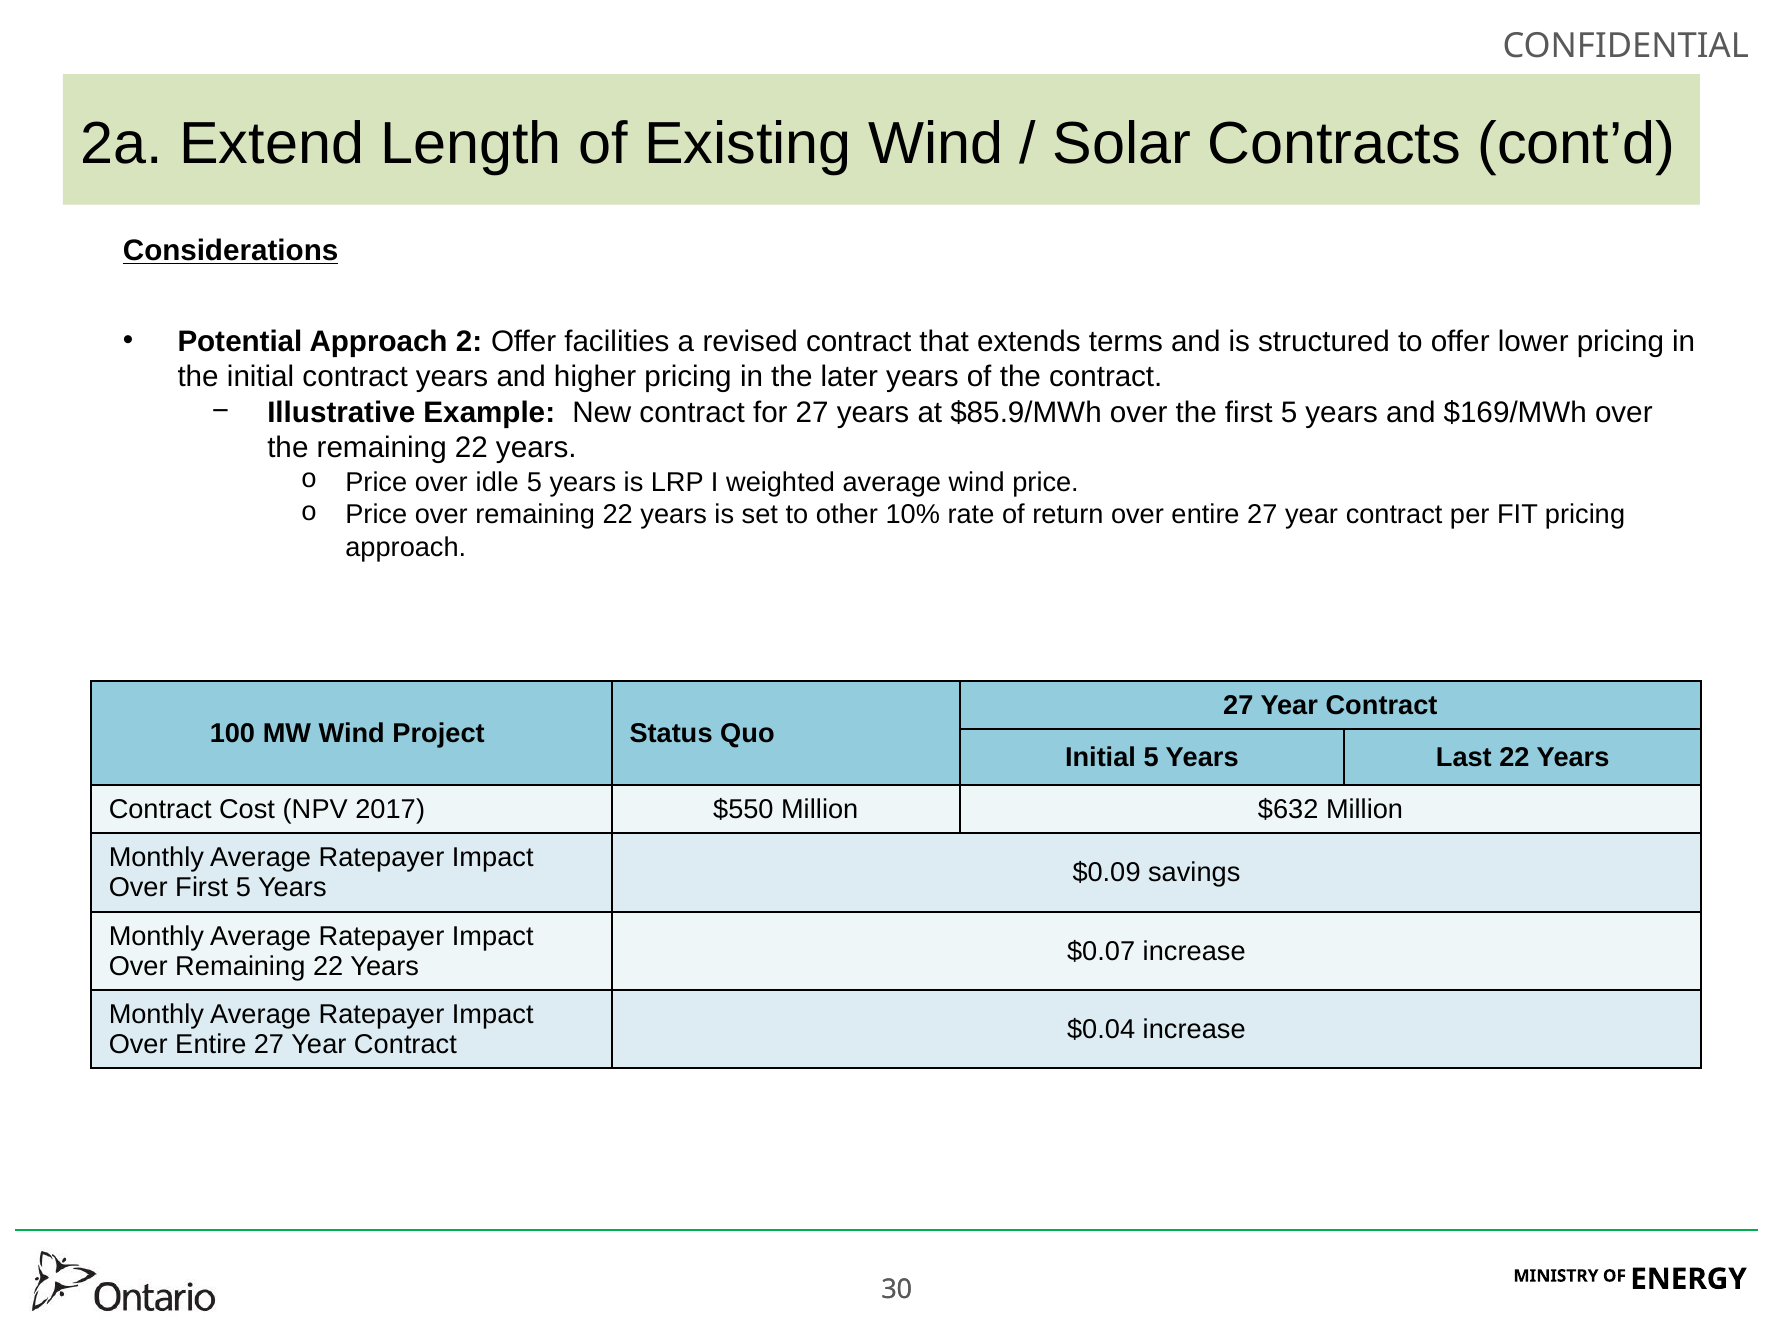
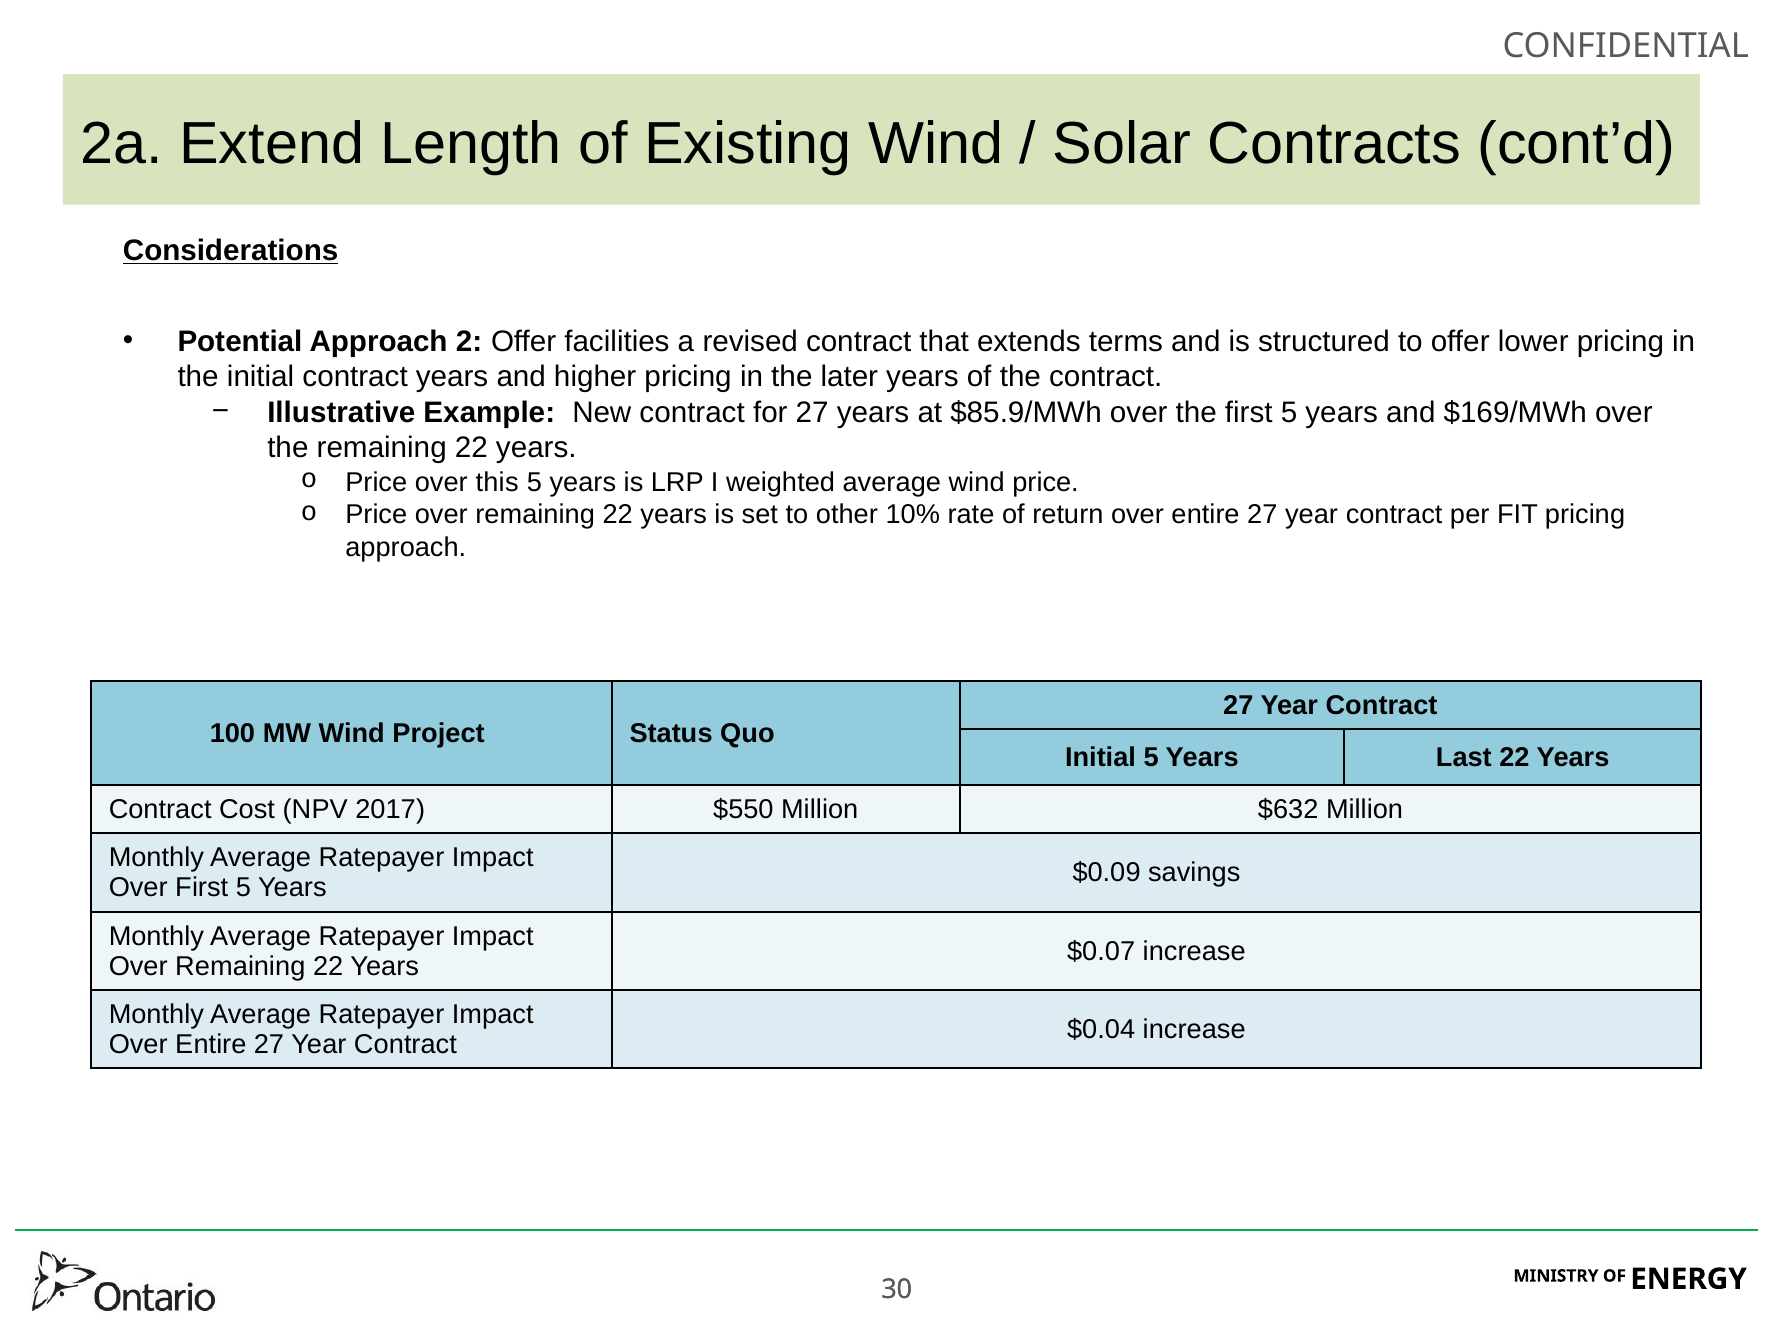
idle: idle -> this (497, 482)
